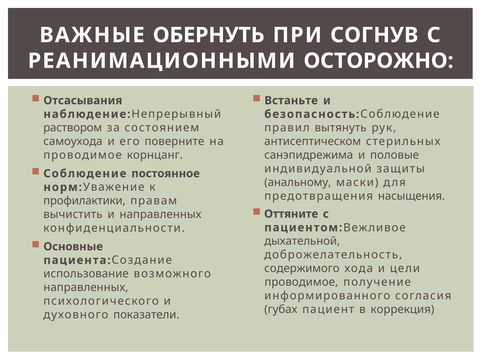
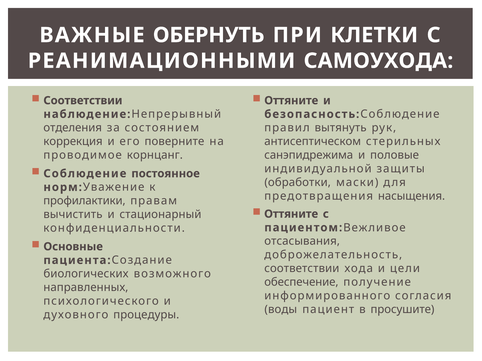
СОГНУВ: СОГНУВ -> КЛЕТКИ (374, 35)
ОСТОРОЖНО: ОСТОРОЖНО -> САМОУХОДА (378, 61)
Встаньте: Встаньте -> Оттяните (291, 101)
Отсасывания: Отсасывания -> Соответствии (83, 101)
раствором: раствором -> отделения (73, 128)
самоухода: самоухода -> коррекция (73, 142)
анальному: анальному -> обработки (298, 183)
и направленных: направленных -> стационарный (160, 215)
дыхательной: дыхательной -> отсасывания (302, 242)
содержимого: содержимого -> соответствии (302, 269)
использование: использование -> биологических (86, 274)
проводимое: проводимое -> обеспечение (301, 283)
губах: губах -> воды (281, 310)
коррекция: коррекция -> просушите (402, 310)
показатели: показатели -> процедуры (146, 315)
